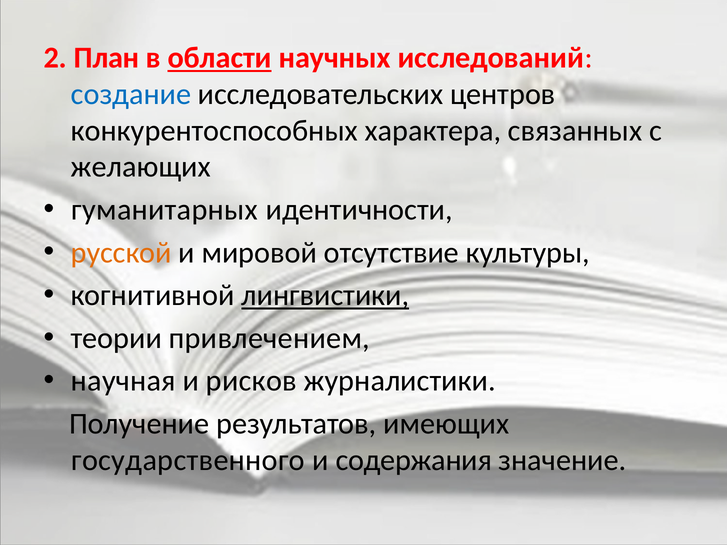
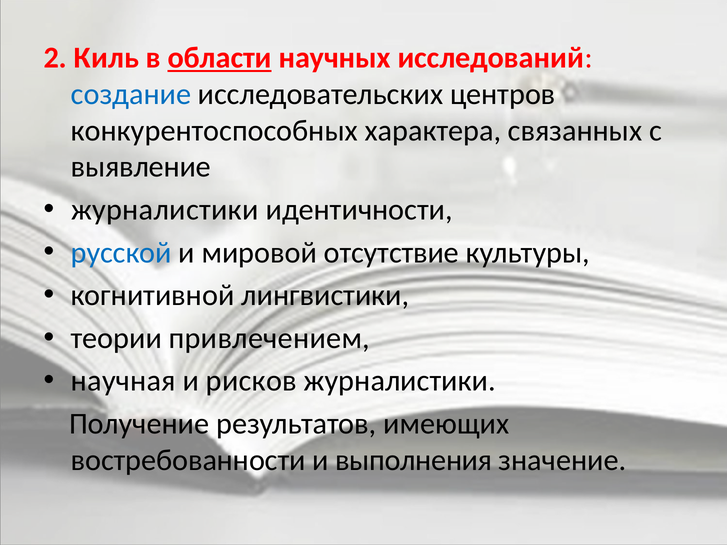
План: План -> Киль (106, 58)
желающих: желающих -> выявление (141, 167)
гуманитарных: гуманитарных -> журналистики (165, 210)
русской colour: orange -> blue (121, 253)
лингвистики underline: present -> none (325, 296)
государственного: государственного -> востребованности (188, 460)
содержания: содержания -> выполнения (414, 460)
